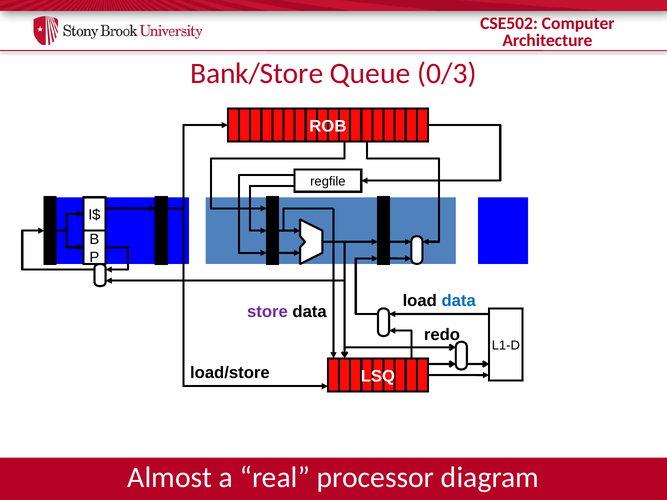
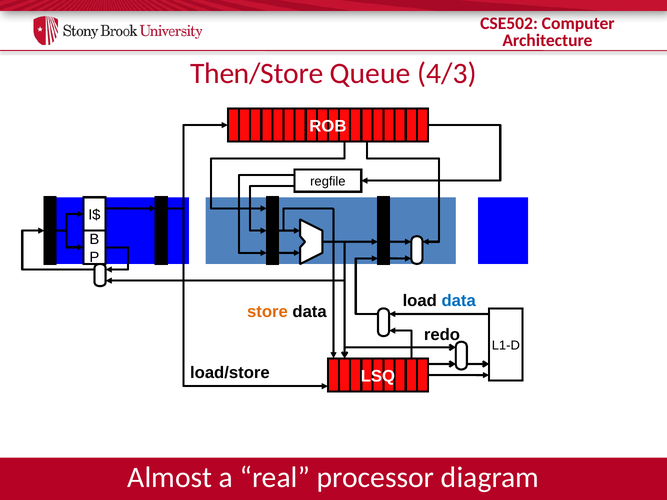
Bank/Store: Bank/Store -> Then/Store (257, 74)
0/3: 0/3 -> 4/3 (447, 74)
store colour: purple -> orange (267, 312)
